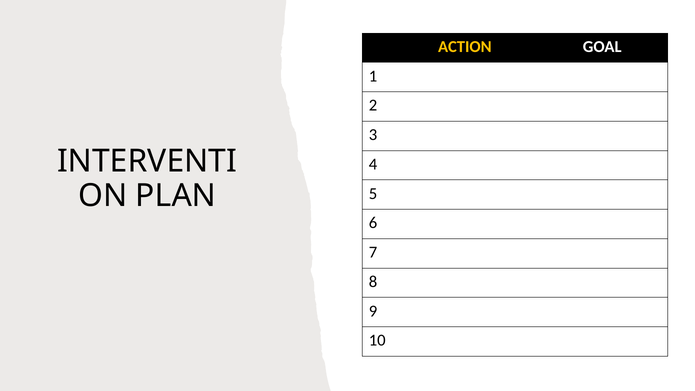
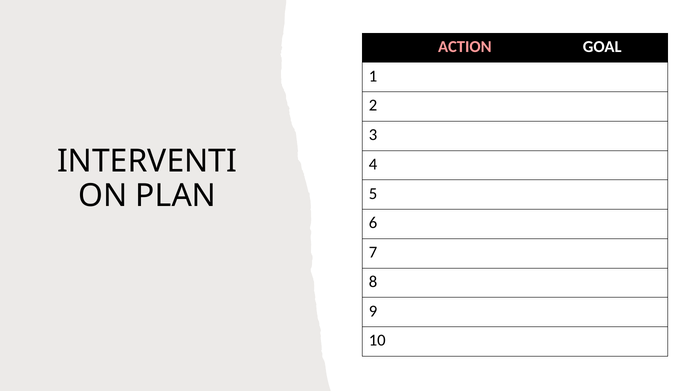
ACTION colour: yellow -> pink (465, 47)
